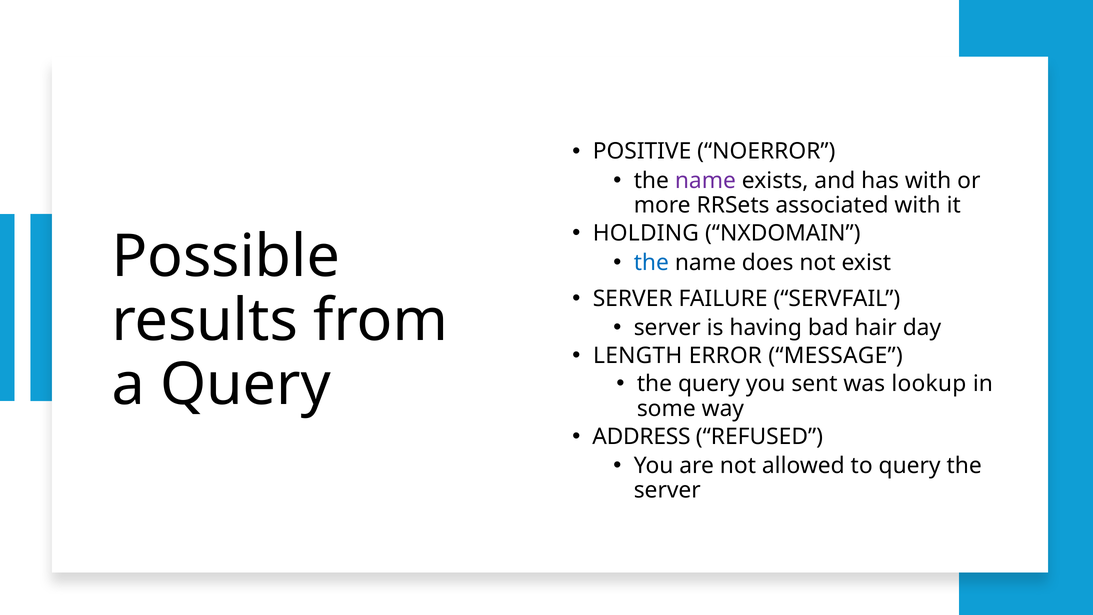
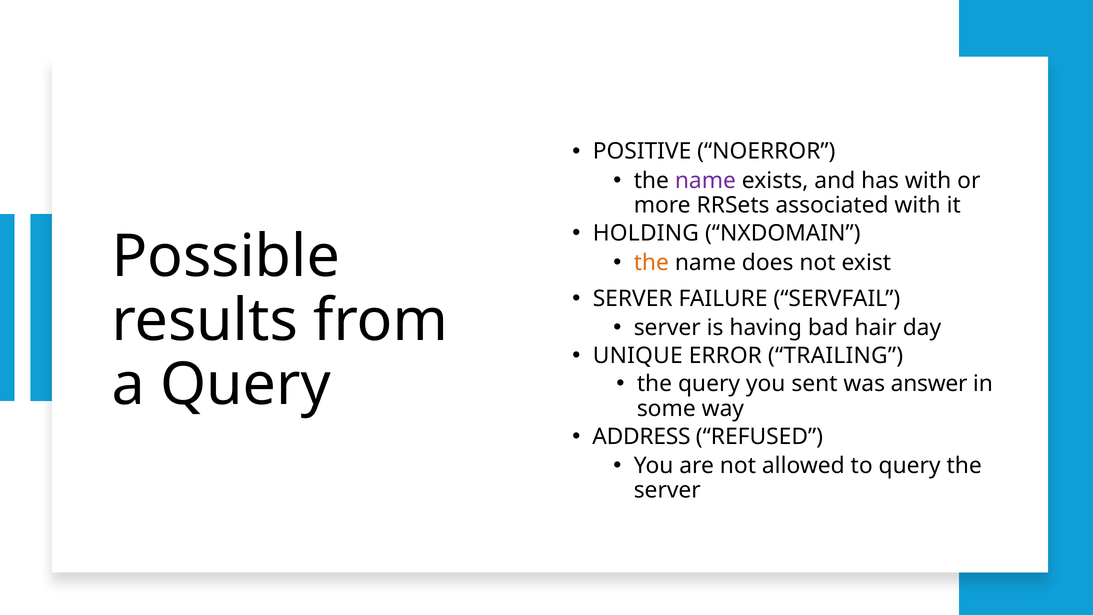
the colour: blue -> orange (651, 262)
LENGTH: LENGTH -> UNIQUE (638, 356)
MESSAGE: MESSAGE -> TRAILING (836, 356)
lookup: lookup -> answer (929, 384)
